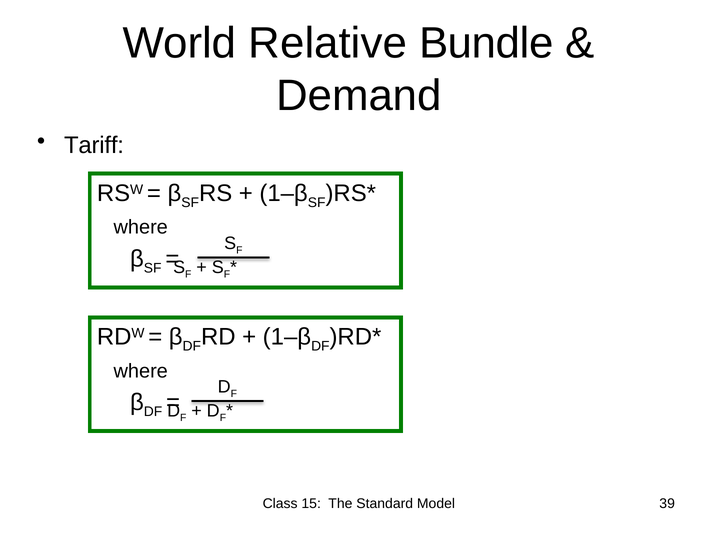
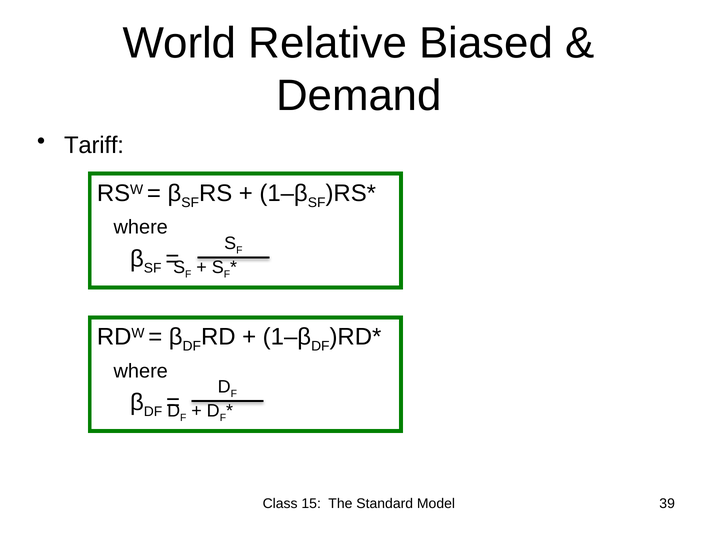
Bundle: Bundle -> Biased (486, 43)
